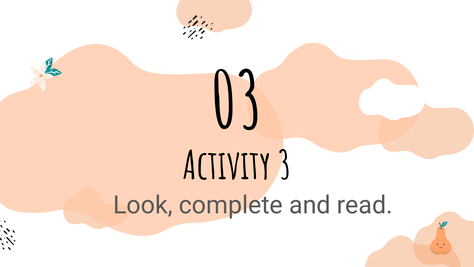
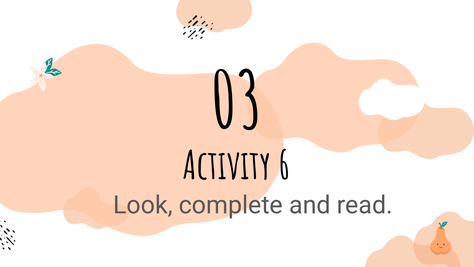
3: 3 -> 6 (284, 166)
